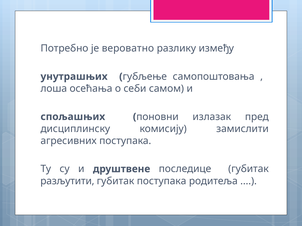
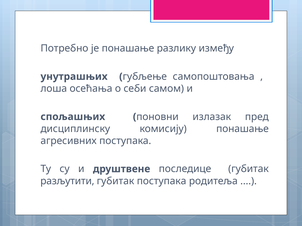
је вероватно: вероватно -> понашање (128, 49)
комисију замислити: замислити -> понашање (243, 129)
